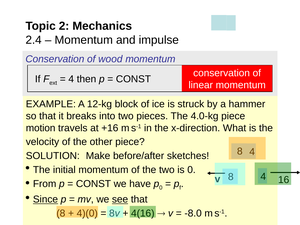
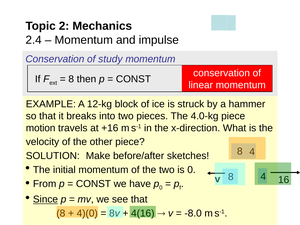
wood: wood -> study (110, 59)
4: 4 -> 8 (71, 79)
see underline: present -> none (120, 199)
